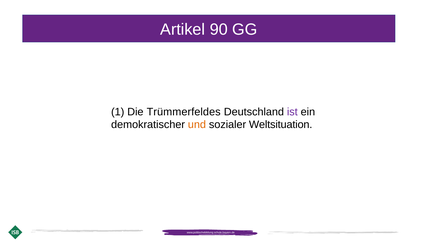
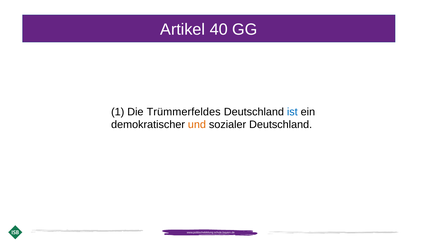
90: 90 -> 40 (219, 30)
ist colour: purple -> blue (292, 112)
sozialer Weltsituation: Weltsituation -> Deutschland (281, 125)
